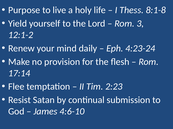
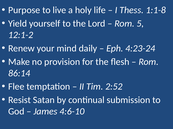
8:1-8: 8:1-8 -> 1:1-8 (156, 10)
3: 3 -> 5 (140, 24)
17:14: 17:14 -> 86:14 (19, 74)
2:23: 2:23 -> 2:52 (114, 87)
